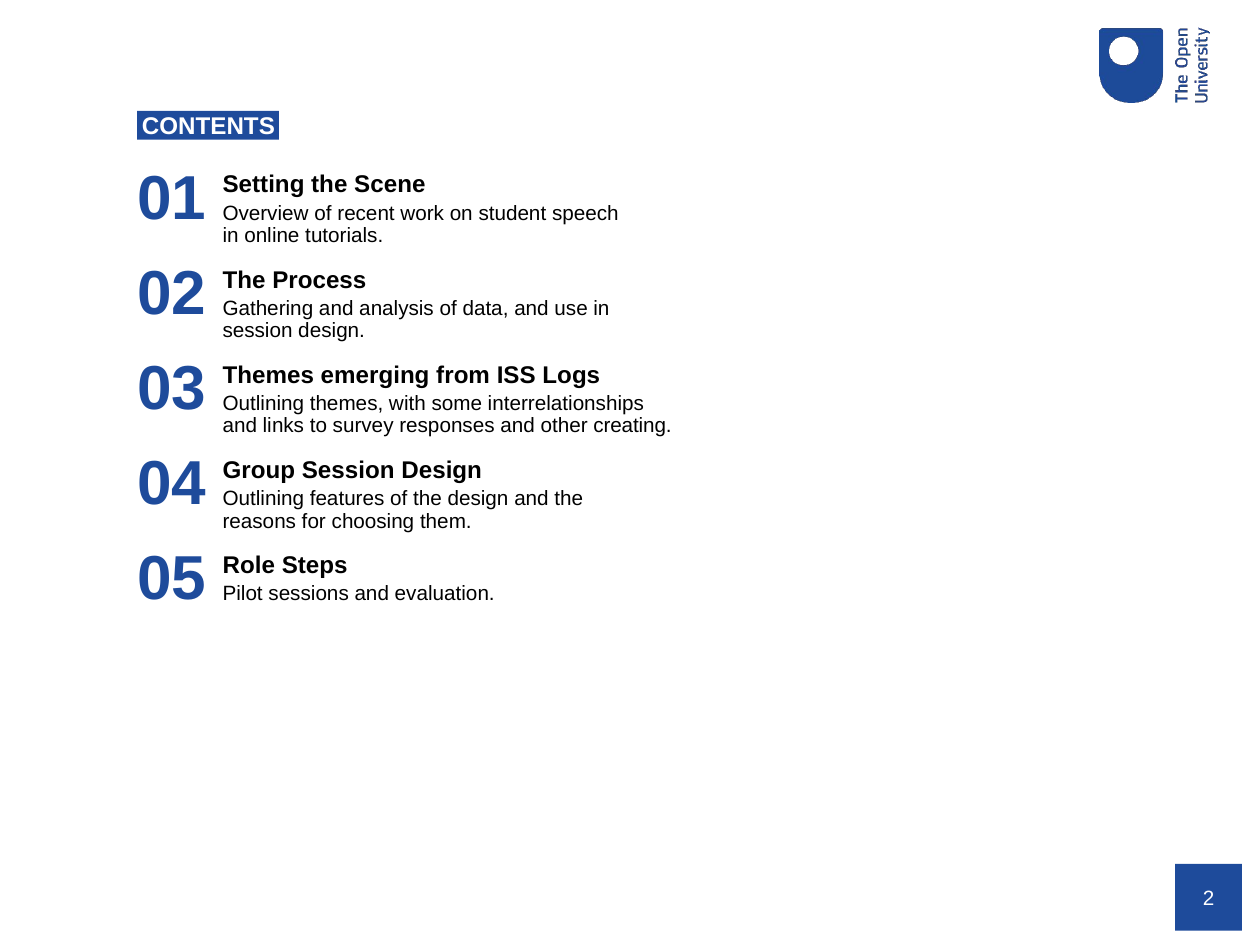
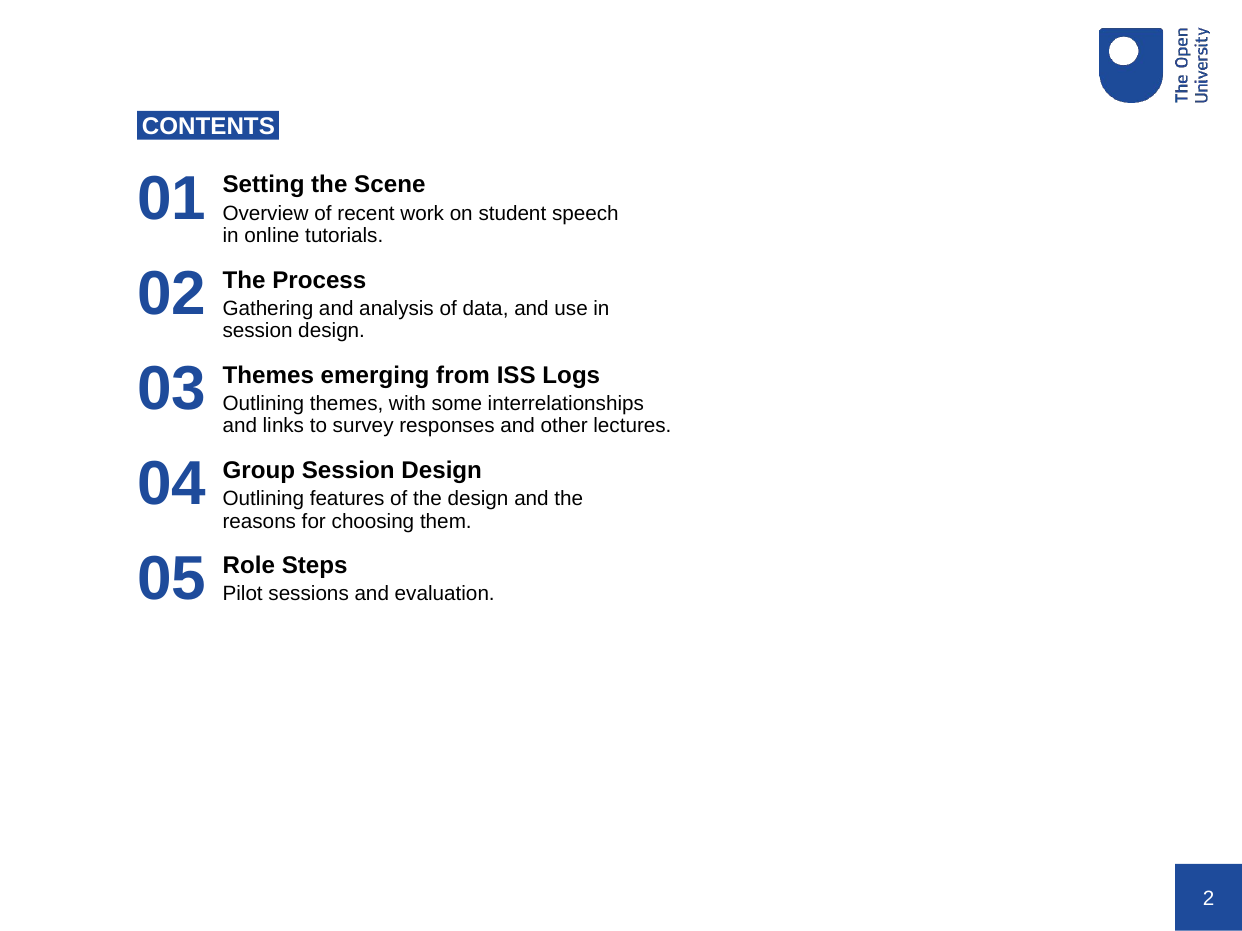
creating: creating -> lectures (632, 426)
